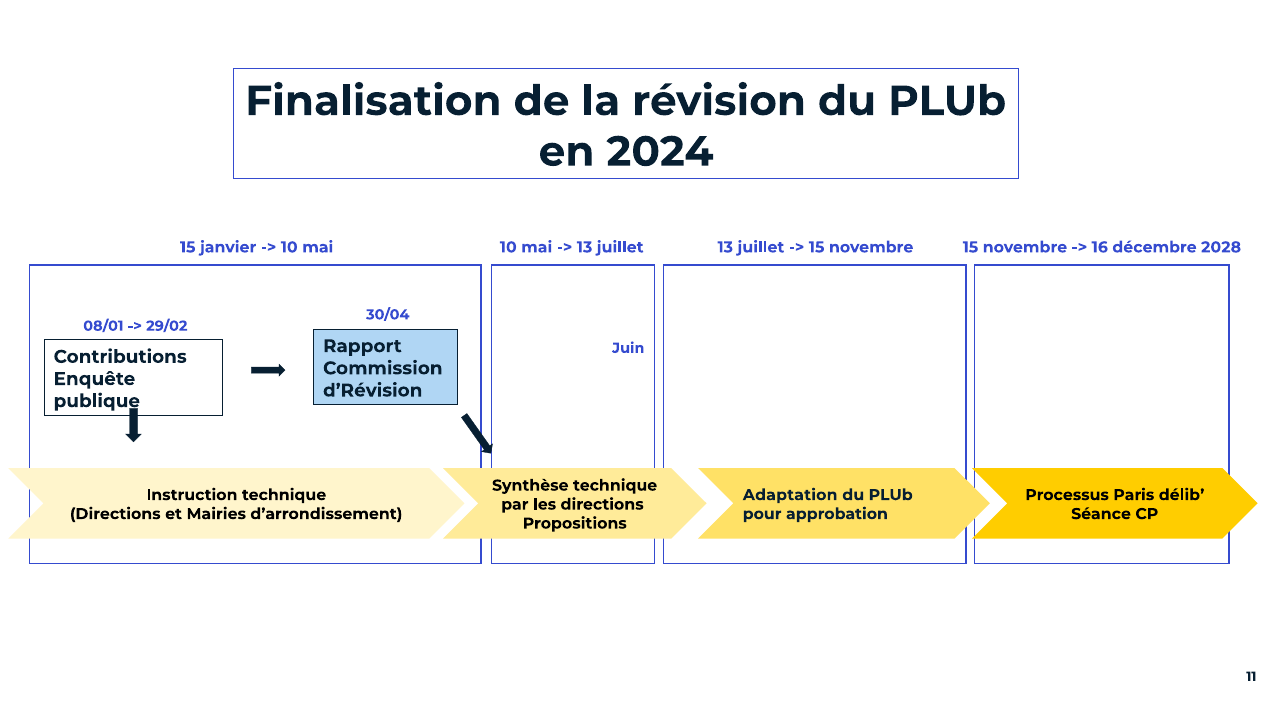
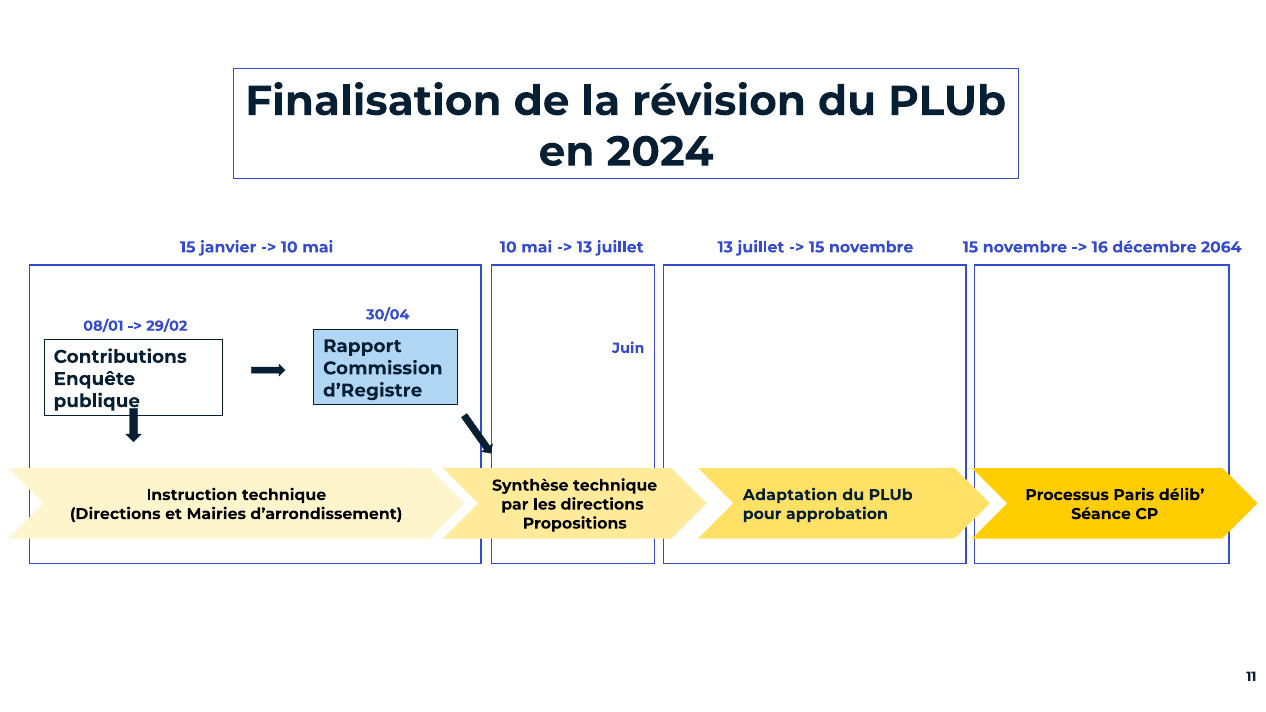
2028: 2028 -> 2064 (1221, 247)
d’Révision: d’Révision -> d’Registre (373, 390)
